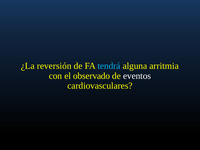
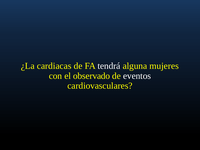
reversión: reversión -> cardiacas (54, 66)
tendrá colour: light blue -> white (109, 66)
arritmia: arritmia -> mujeres (164, 66)
